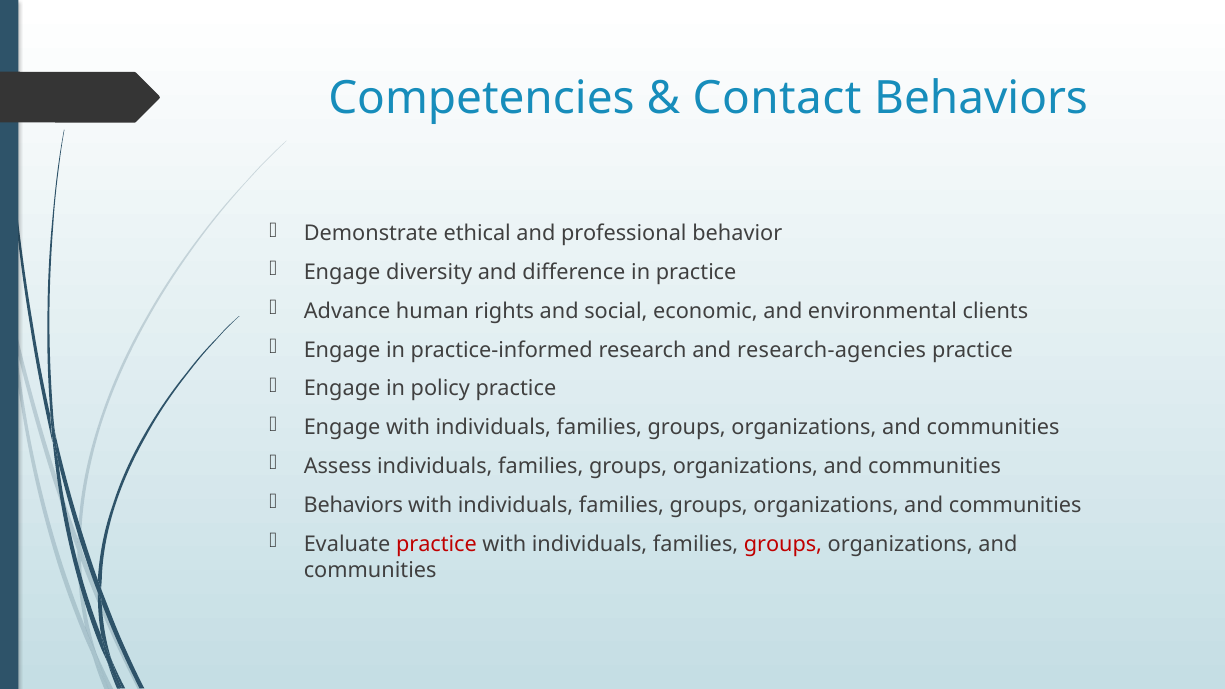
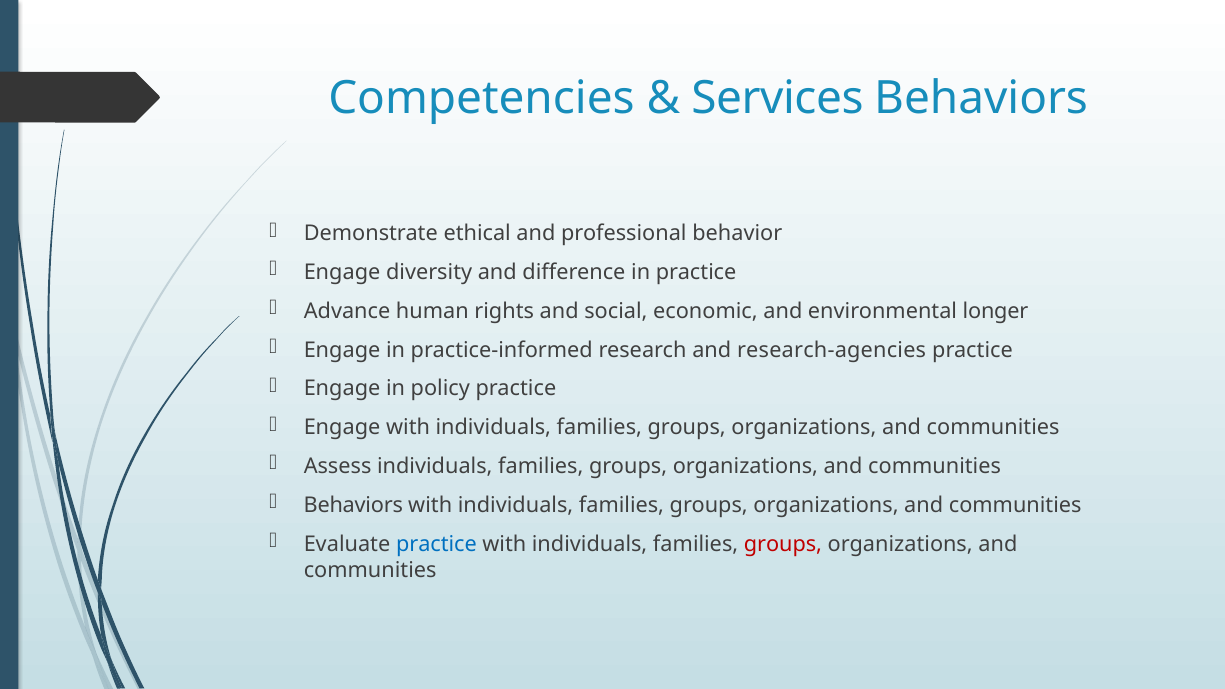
Contact: Contact -> Services (777, 98)
clients: clients -> longer (996, 311)
practice colour: red -> blue (436, 544)
